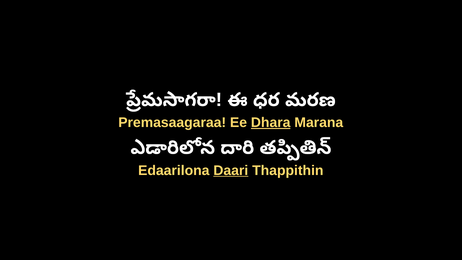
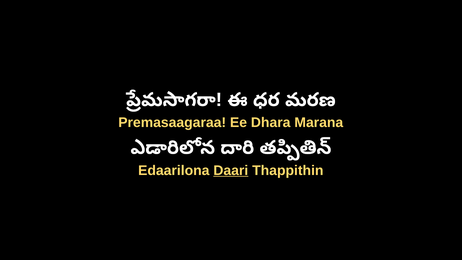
Dhara underline: present -> none (271, 123)
